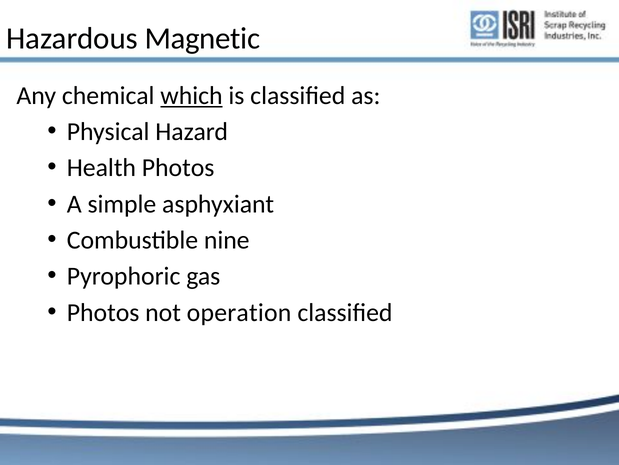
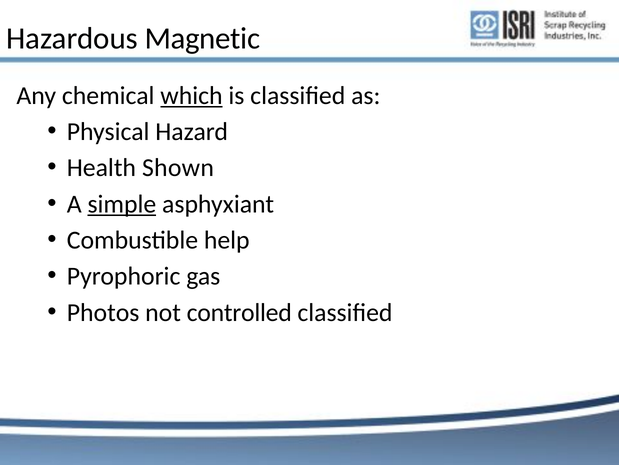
Health Photos: Photos -> Shown (178, 168)
simple underline: none -> present (122, 204)
nine: nine -> help (227, 240)
operation: operation -> controlled (239, 312)
